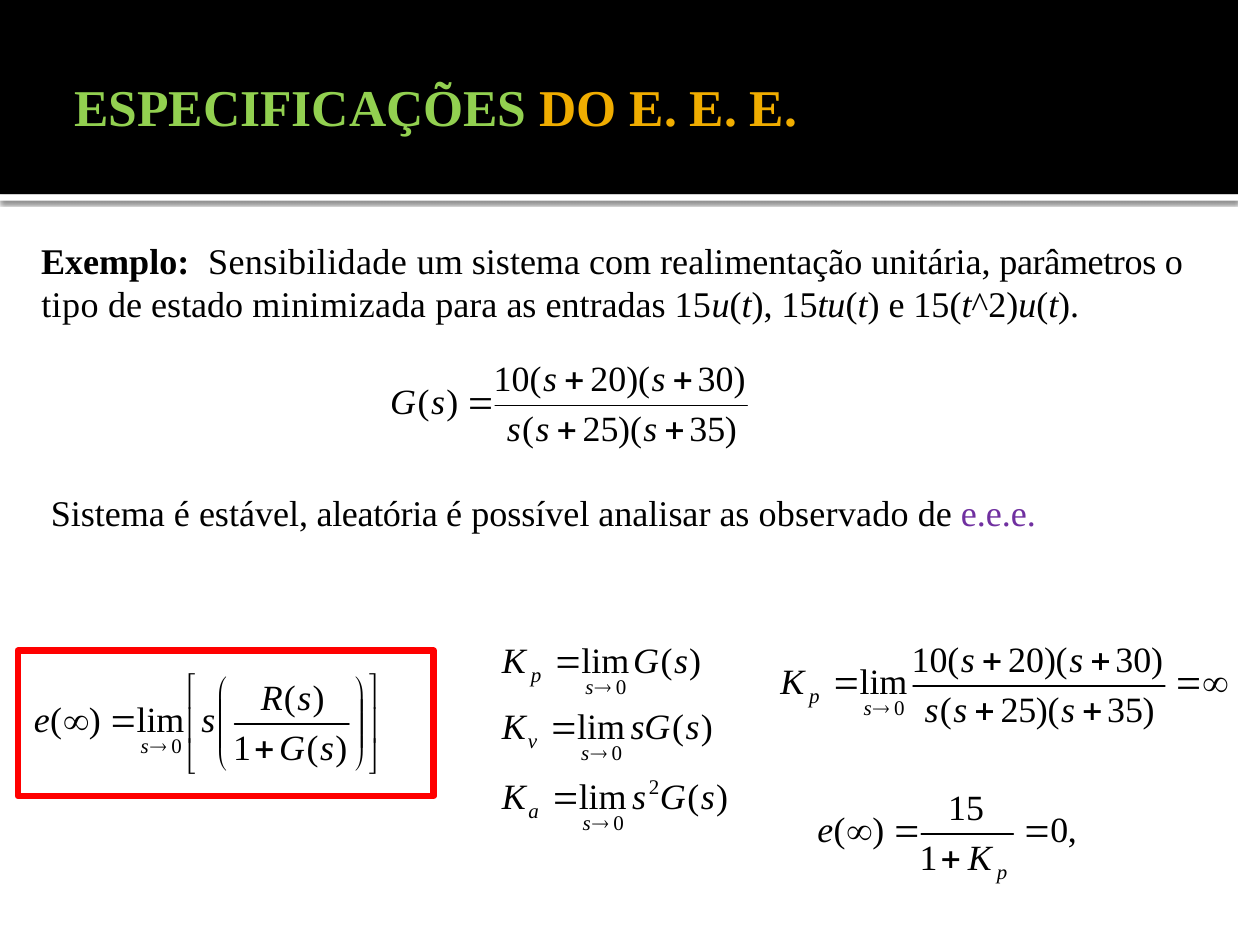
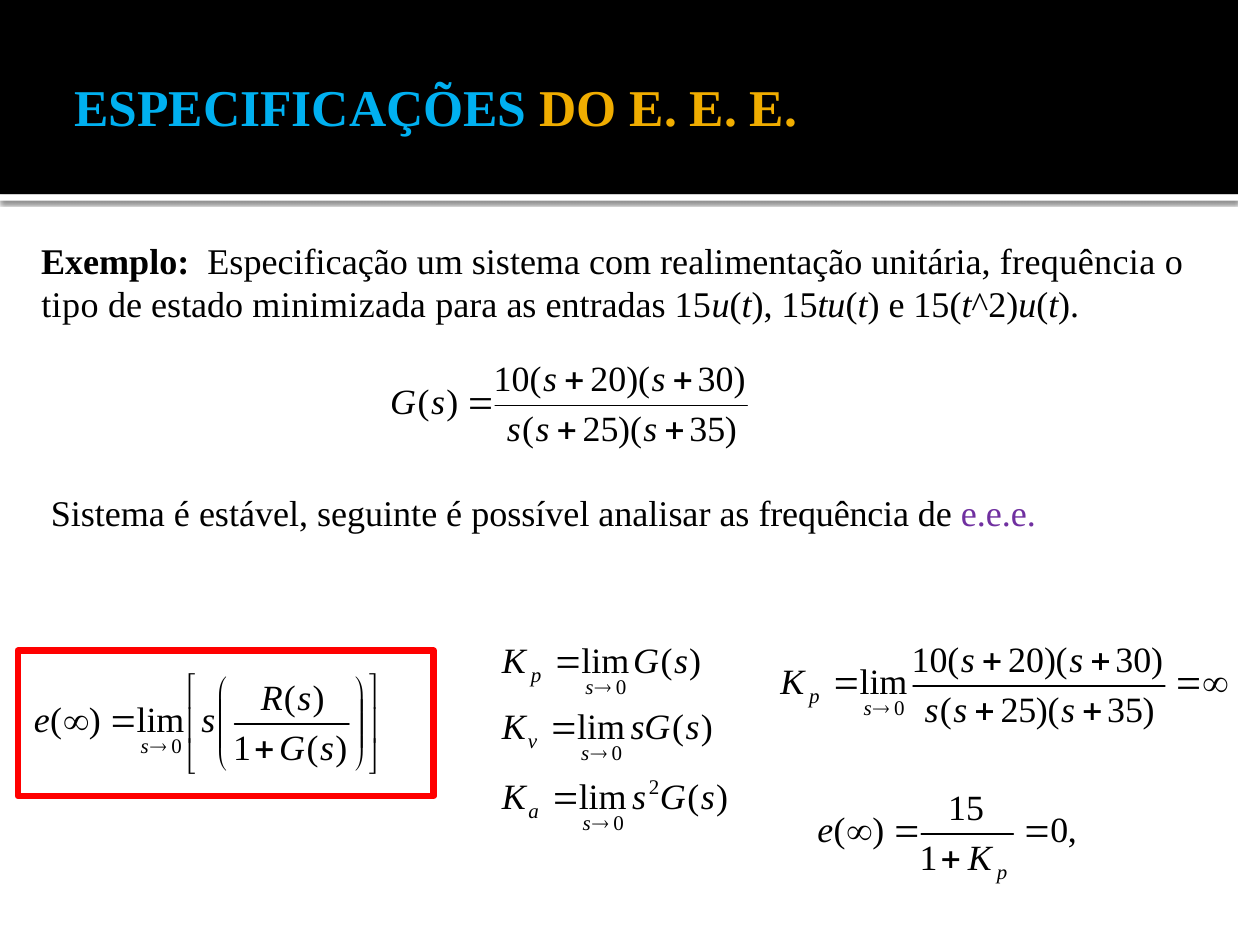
ESPECIFICAÇÕES colour: light green -> light blue (300, 109)
Sensibilidade: Sensibilidade -> Especificação (308, 262)
unitária parâmetros: parâmetros -> frequência (1078, 262)
aleatória: aleatória -> seguinte (377, 514)
as observado: observado -> frequência (834, 514)
